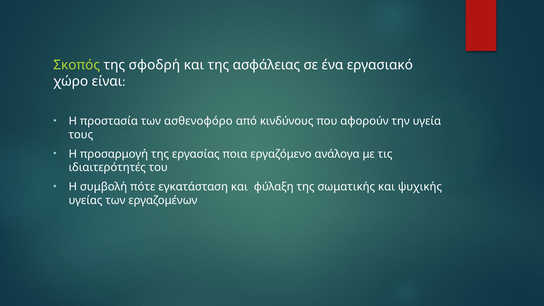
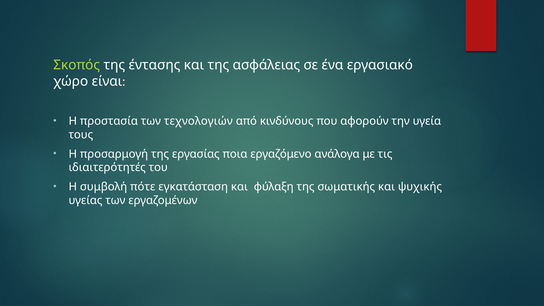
σφοδρή: σφοδρή -> έντασης (154, 65)
ασθενοφόρο: ασθενοφόρο -> τεχνολογιών (198, 121)
